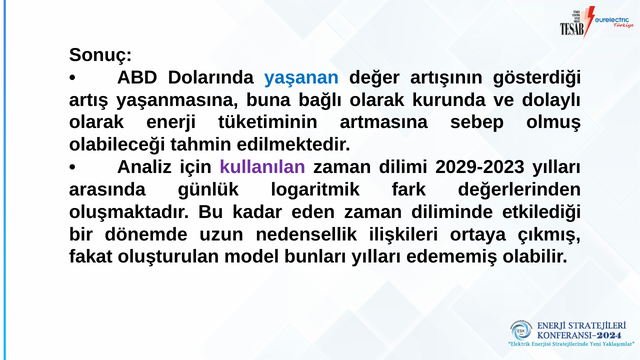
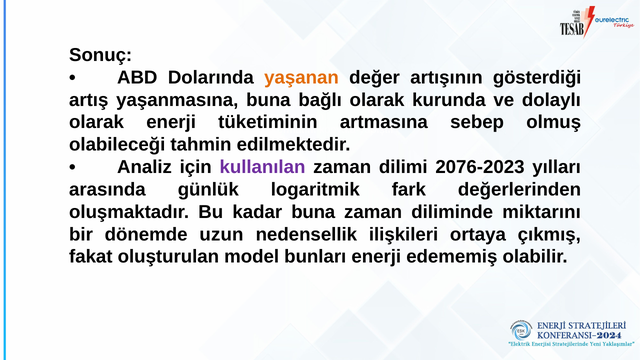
yaşanan colour: blue -> orange (301, 77)
2029-2023: 2029-2023 -> 2076-2023 (480, 167)
kadar eden: eden -> buna (313, 212)
etkilediği: etkilediği -> miktarını (542, 212)
bunları yılları: yılları -> enerji (376, 257)
